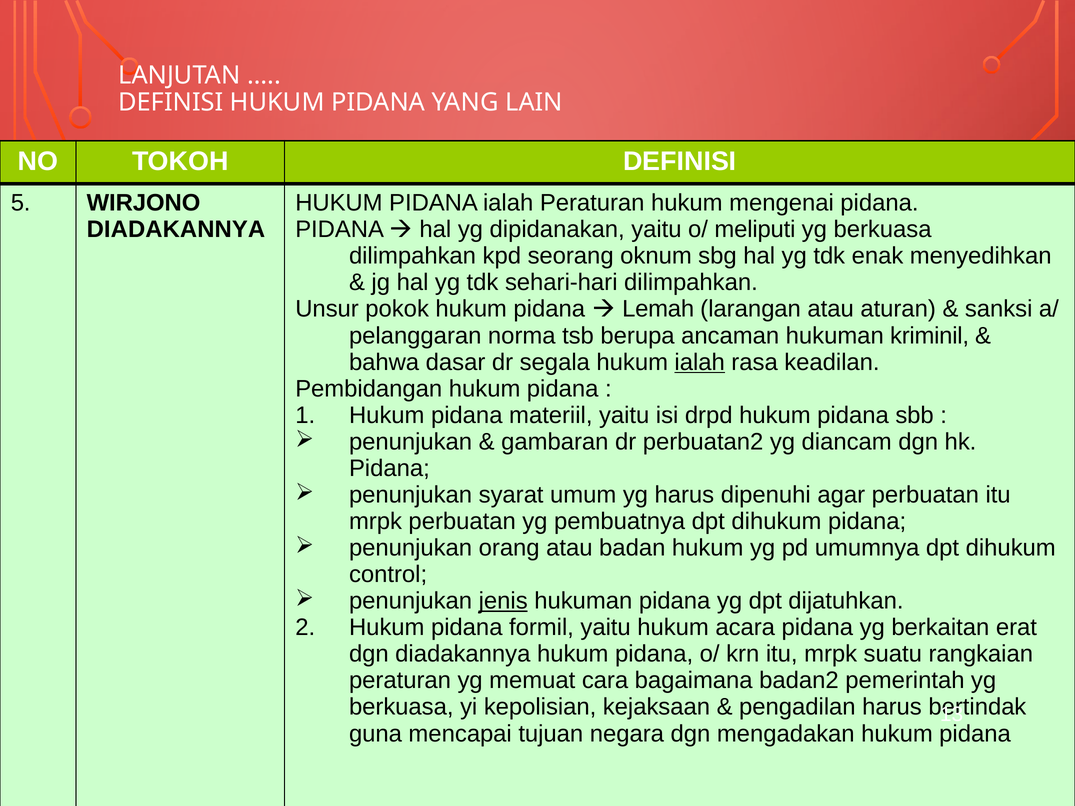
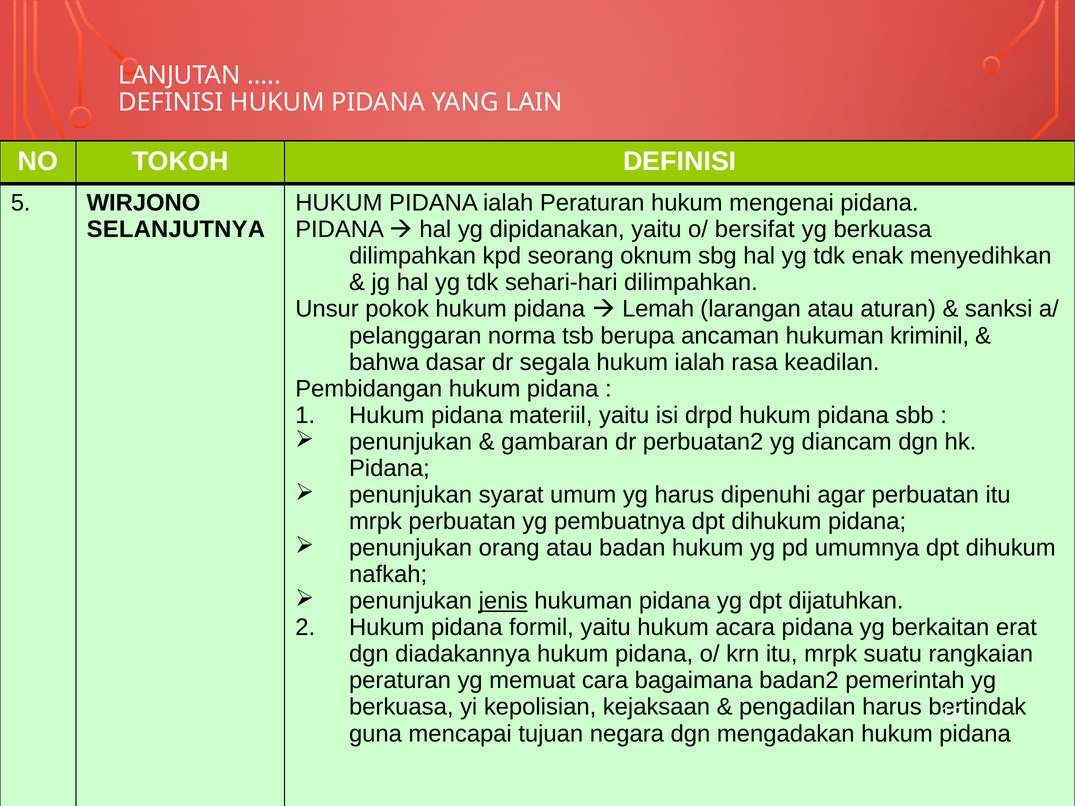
DIADAKANNYA: DIADAKANNYA -> SELANJUTNYA (176, 229)
meliputi: meliputi -> bersifat (755, 229)
ialah underline: present -> none (700, 362)
control: control -> nafkah (388, 575)
